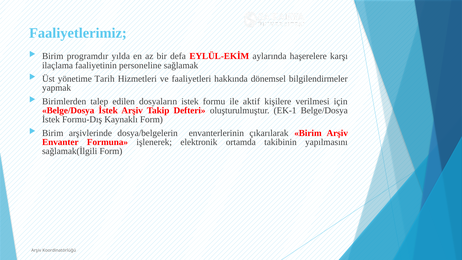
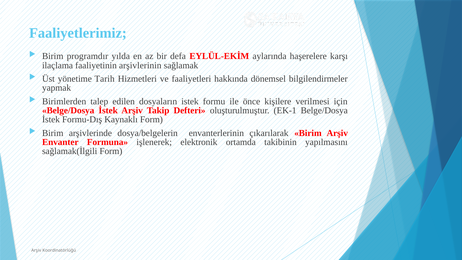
personeline: personeline -> arşivlerinin (140, 65)
aktif: aktif -> önce (252, 101)
